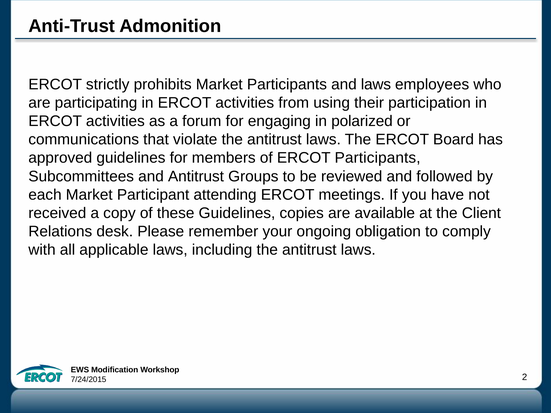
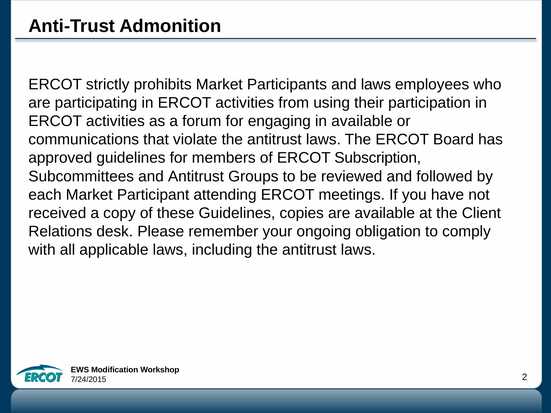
in polarized: polarized -> available (362, 121)
ERCOT Participants: Participants -> Subscription (378, 158)
